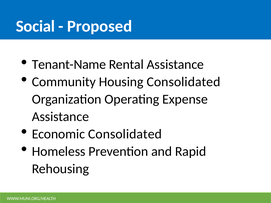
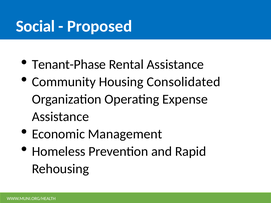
Tenant-Name: Tenant-Name -> Tenant-Phase (69, 65)
Economic Consolidated: Consolidated -> Management (125, 134)
